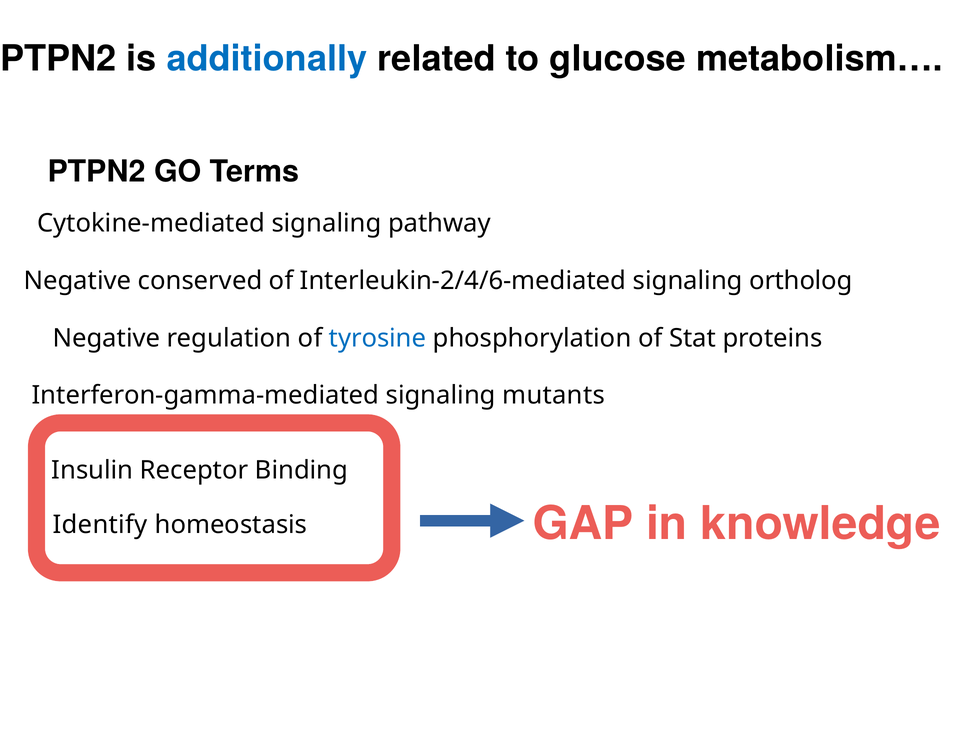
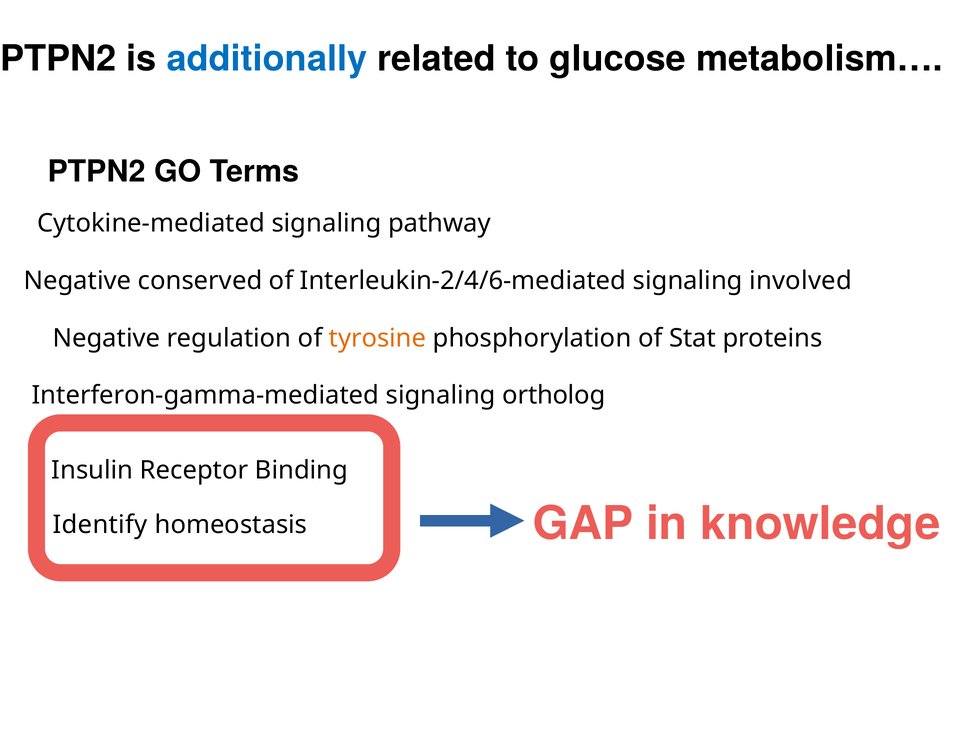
ortholog: ortholog -> involved (801, 281)
tyrosine colour: blue -> orange (378, 338)
mutants: mutants -> ortholog (554, 395)
